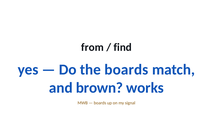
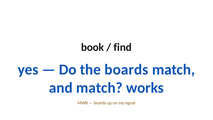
from: from -> book (93, 47)
and brown: brown -> match (99, 88)
